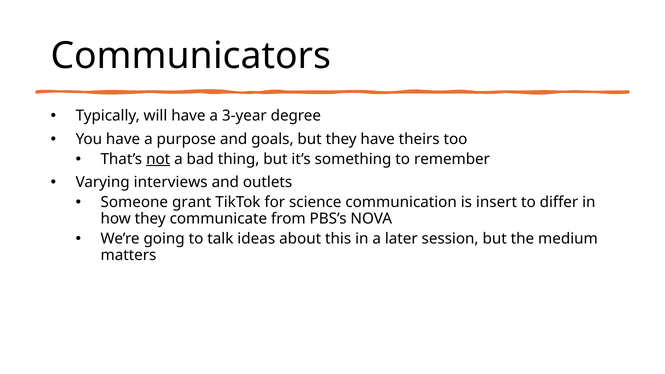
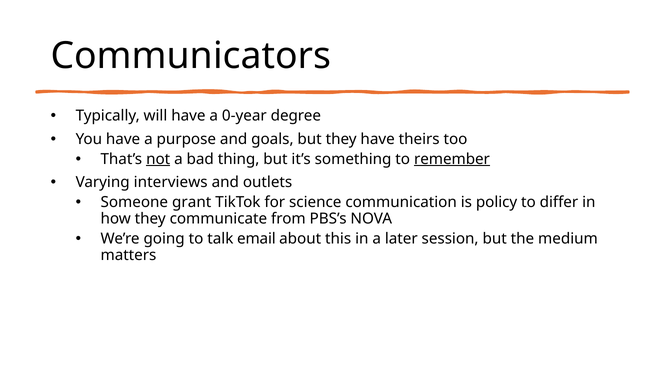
3-year: 3-year -> 0-year (244, 116)
remember underline: none -> present (452, 159)
insert: insert -> policy (497, 202)
ideas: ideas -> email (256, 239)
